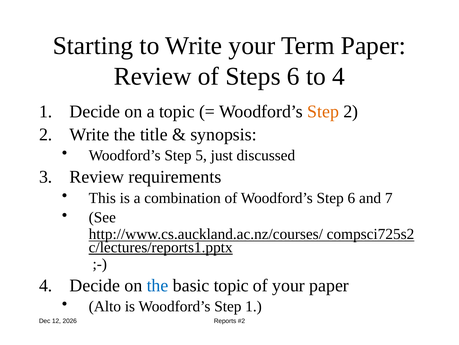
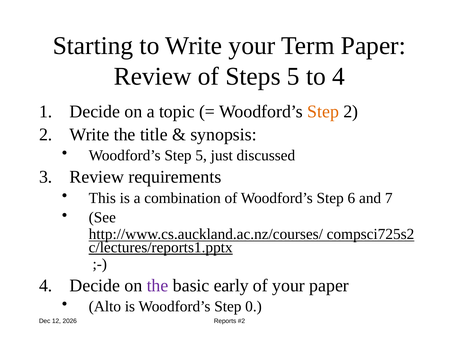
Steps 6: 6 -> 5 (293, 76)
the colour: blue -> purple (158, 285)
basic topic: topic -> early (231, 285)
Step 1: 1 -> 0 (253, 306)
